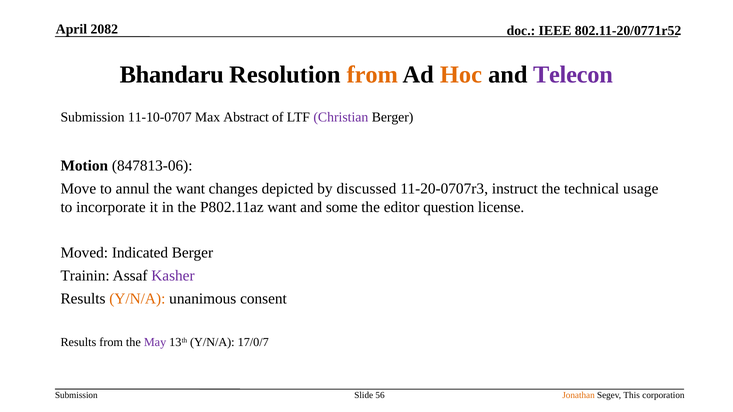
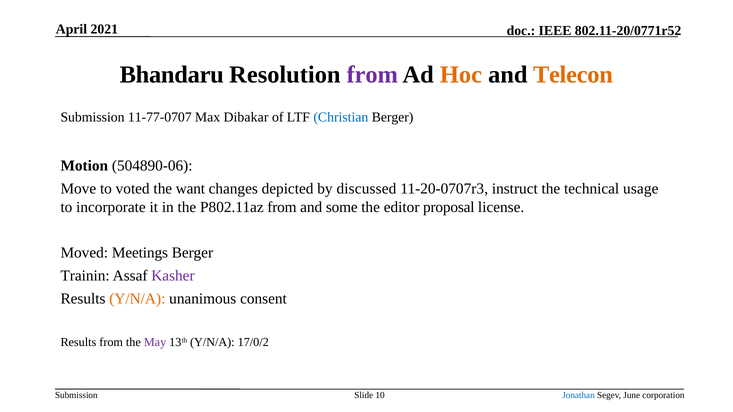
2082: 2082 -> 2021 (104, 29)
from colour: orange -> purple (372, 75)
Telecon colour: purple -> orange (573, 75)
11-10-0707: 11-10-0707 -> 11-77-0707 (160, 117)
Abstract: Abstract -> Dibakar (246, 117)
Christian colour: purple -> blue (341, 117)
847813-06: 847813-06 -> 504890-06 (152, 166)
annul: annul -> voted (133, 189)
P802.11az want: want -> from (282, 207)
question: question -> proposal (449, 207)
Indicated: Indicated -> Meetings (140, 253)
17/0/7: 17/0/7 -> 17/0/2 (253, 343)
56: 56 -> 10 (380, 395)
Jonathan colour: orange -> blue (579, 395)
This: This -> June (632, 395)
